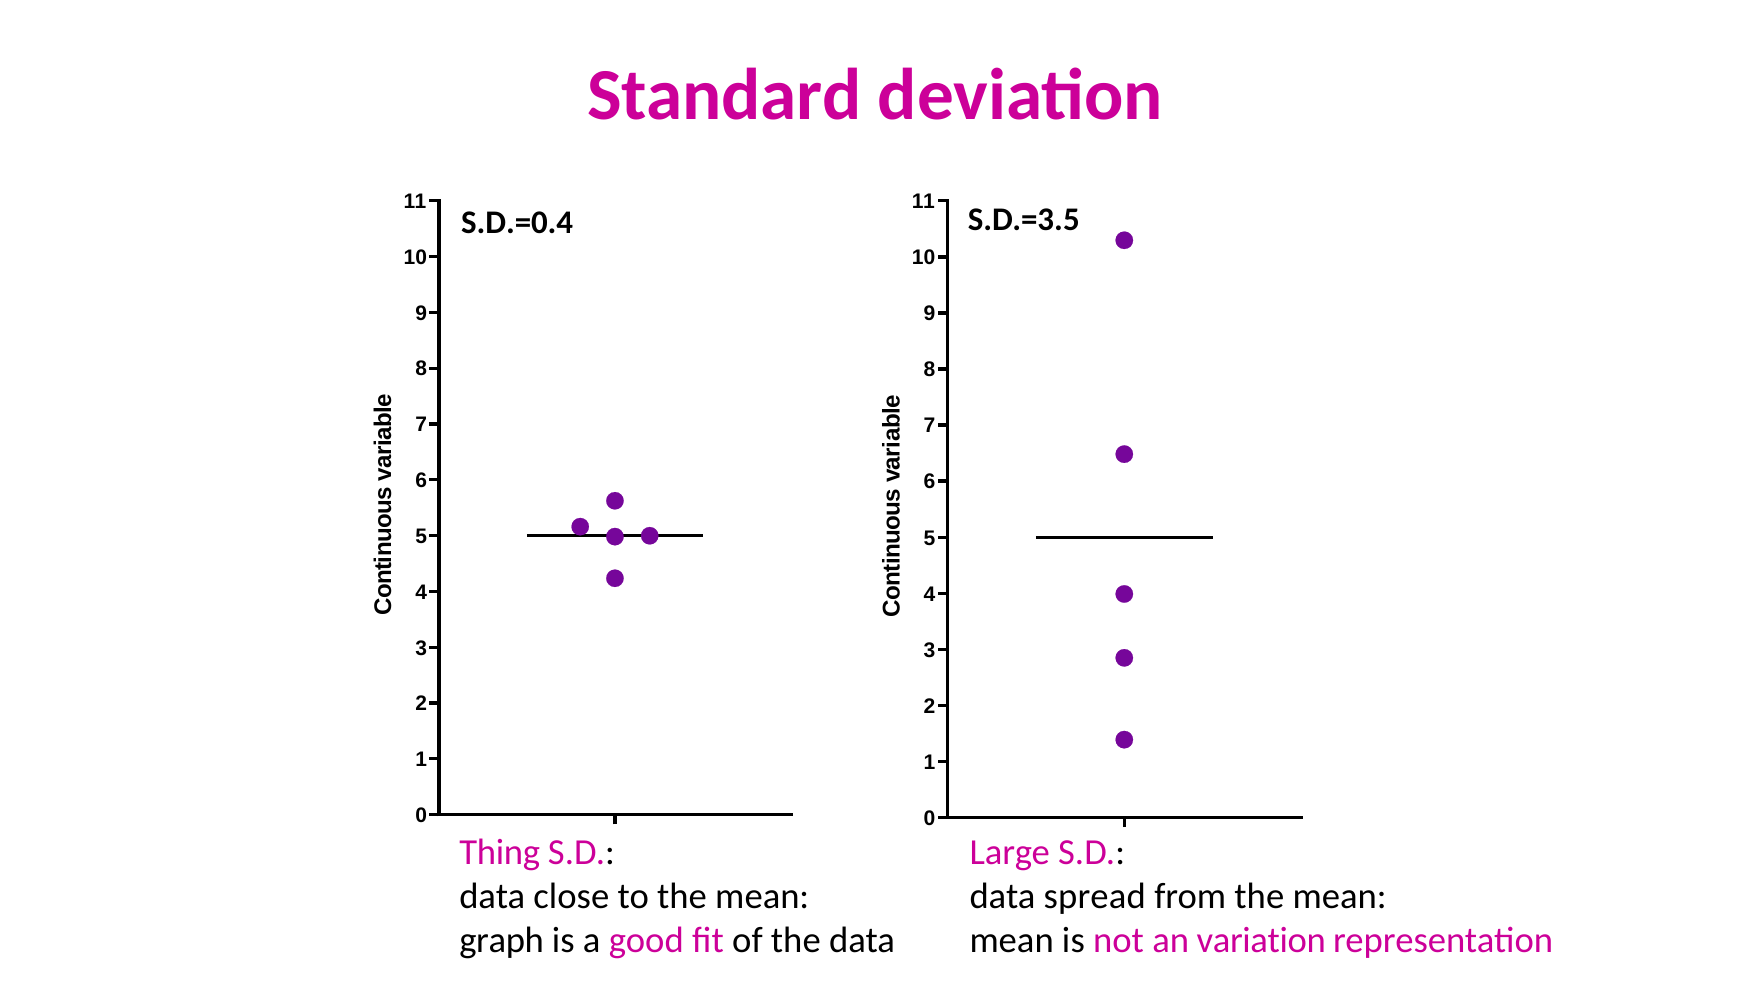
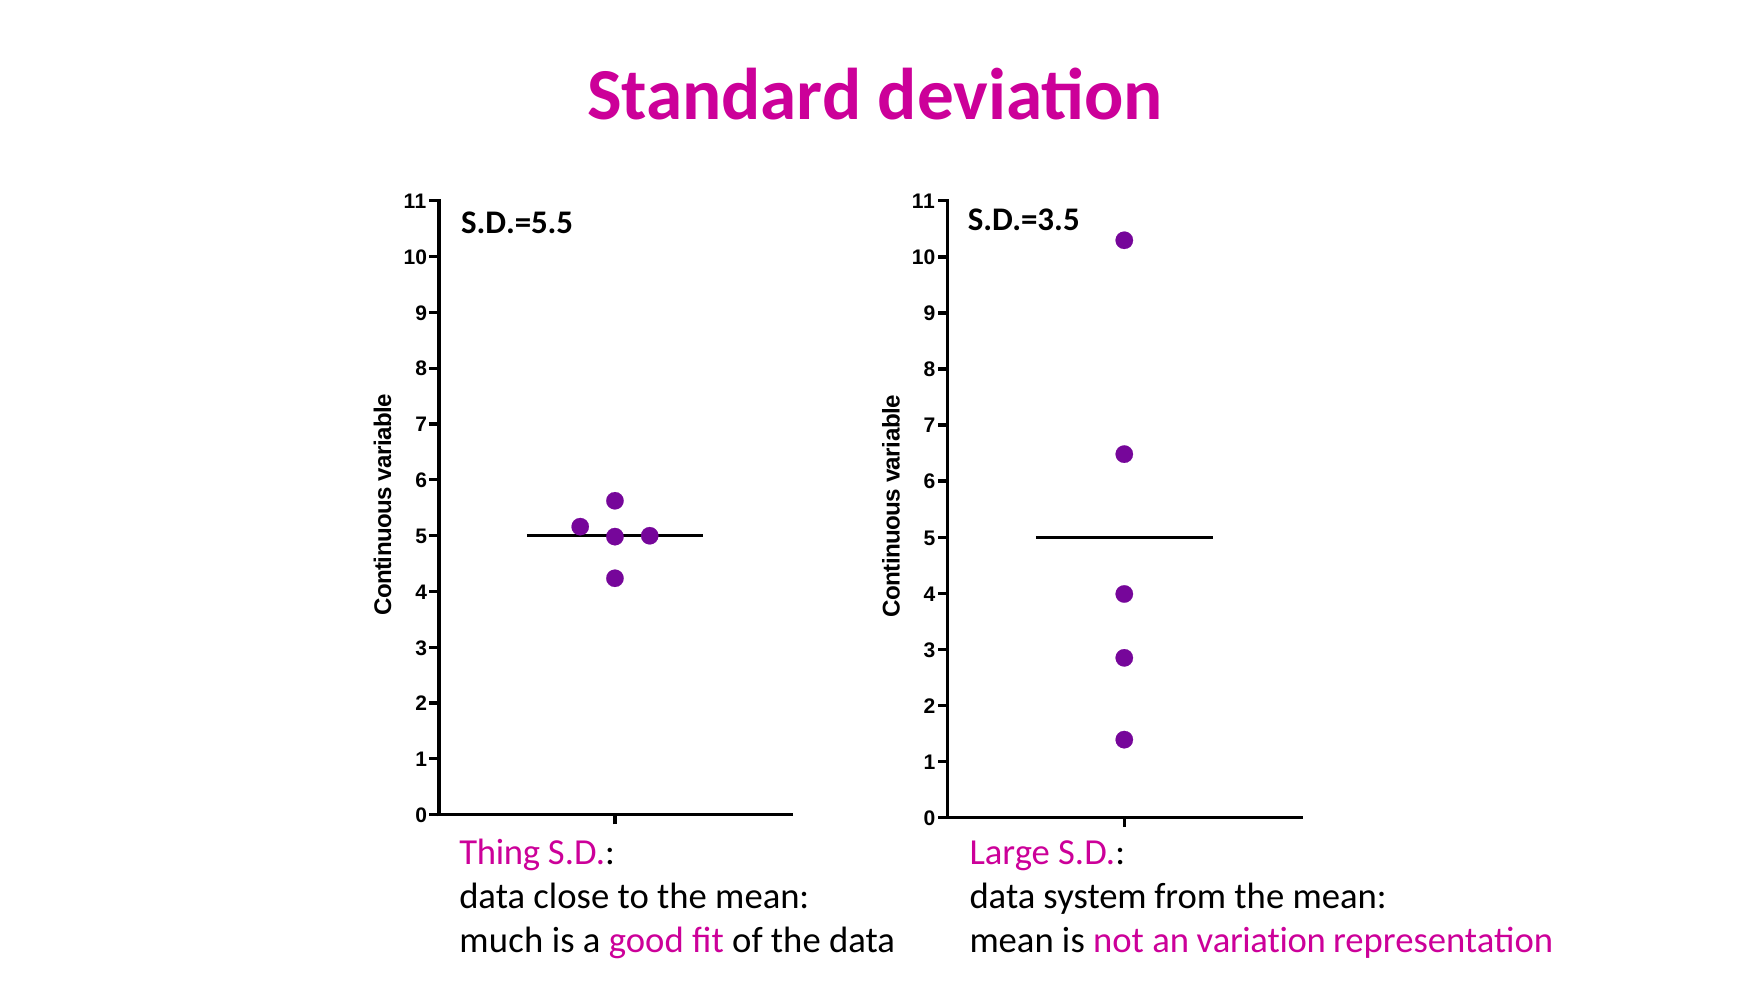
S.D.=0.4: S.D.=0.4 -> S.D.=5.5 (517, 223)
spread: spread -> system (1095, 897)
graph: graph -> much (501, 940)
